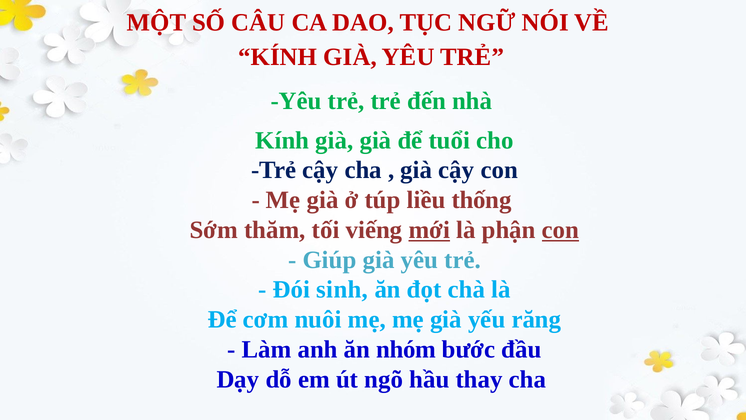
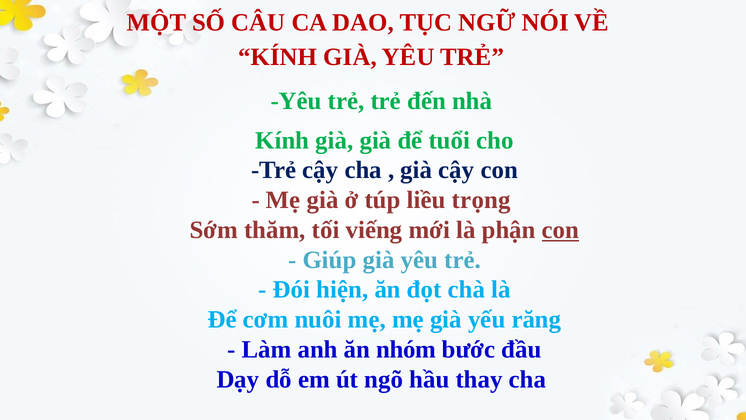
thống: thống -> trọng (481, 200)
mới underline: present -> none (429, 230)
sinh: sinh -> hiện (342, 289)
